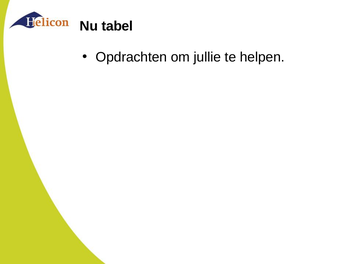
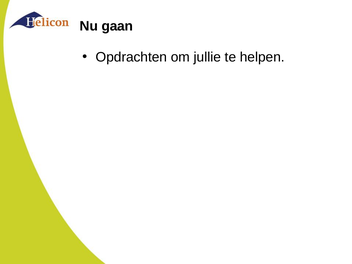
tabel: tabel -> gaan (117, 26)
